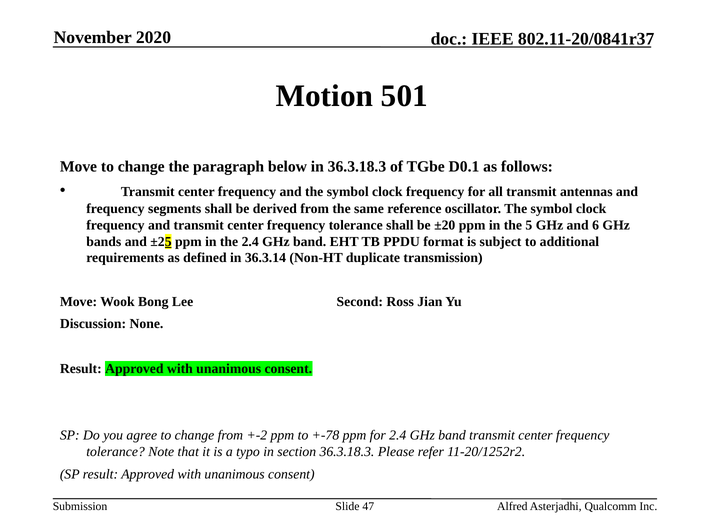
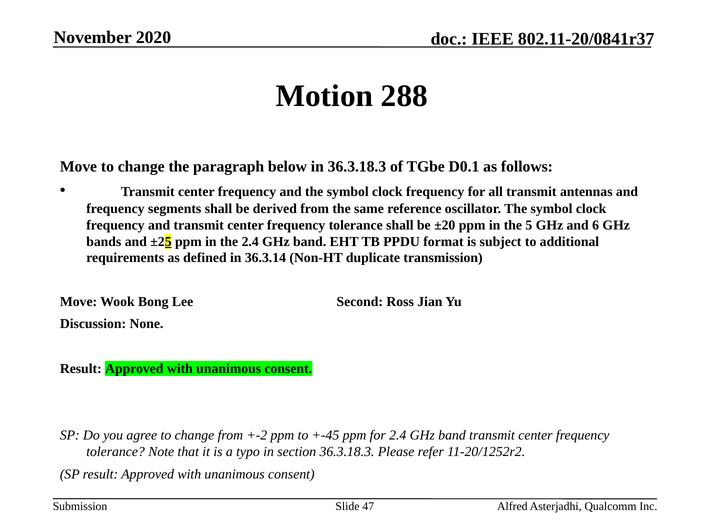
501: 501 -> 288 (404, 96)
+-78: +-78 -> +-45 (325, 435)
